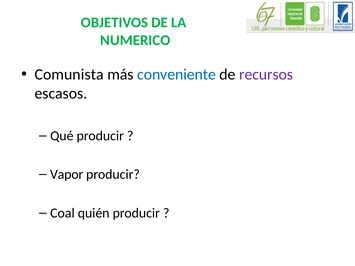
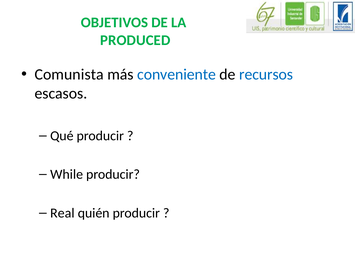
NUMERICO: NUMERICO -> PRODUCED (135, 40)
recursos colour: purple -> blue (266, 74)
Vapor: Vapor -> While (67, 175)
Coal: Coal -> Real (62, 213)
